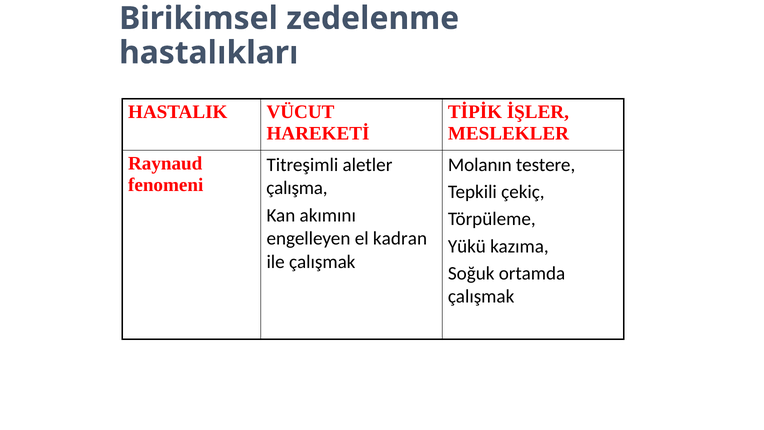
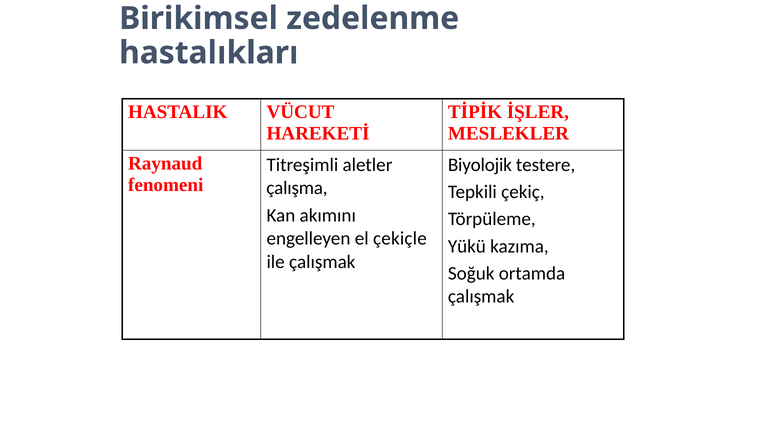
Molanın: Molanın -> Biyolojik (480, 165)
kadran: kadran -> çekiçle (400, 238)
